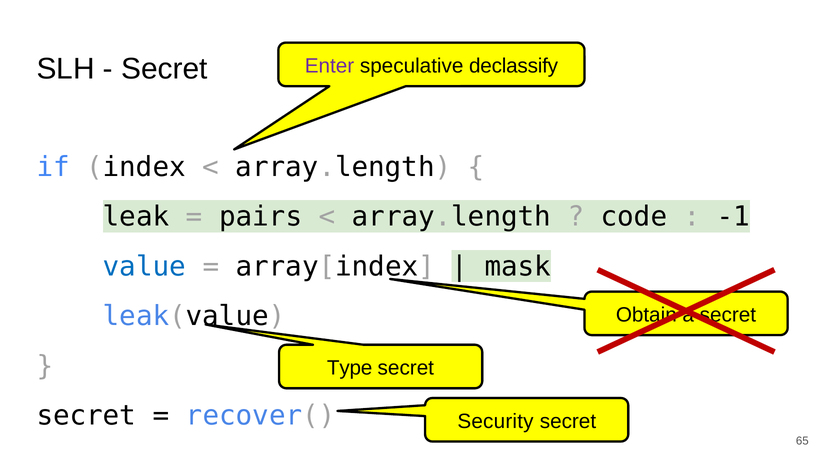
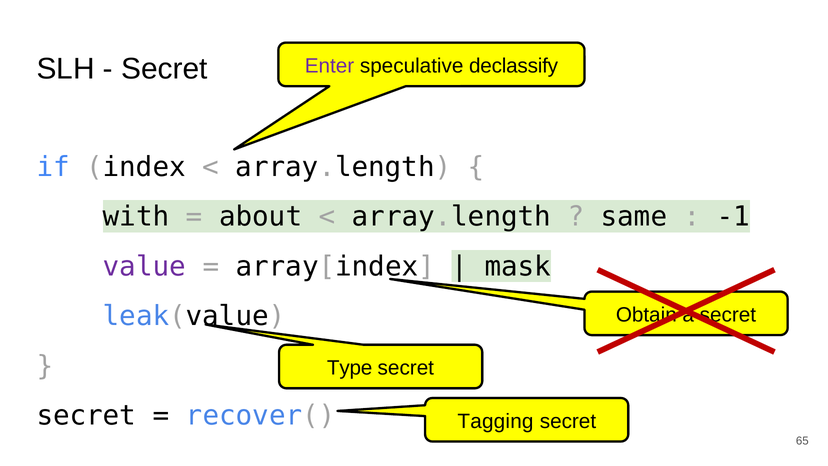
leak: leak -> with (136, 217)
pairs: pairs -> about (261, 217)
code: code -> same (634, 217)
value colour: blue -> purple (144, 266)
Security: Security -> Tagging (495, 421)
